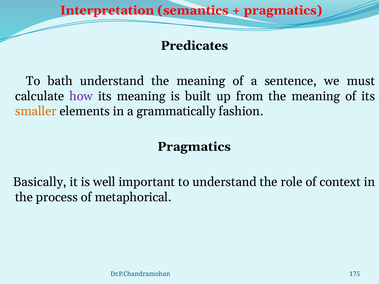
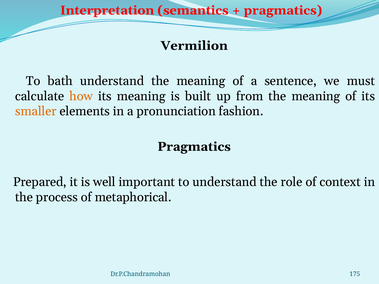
Predicates: Predicates -> Vermilion (194, 46)
how colour: purple -> orange (81, 96)
grammatically: grammatically -> pronunciation (176, 111)
Basically: Basically -> Prepared (40, 182)
